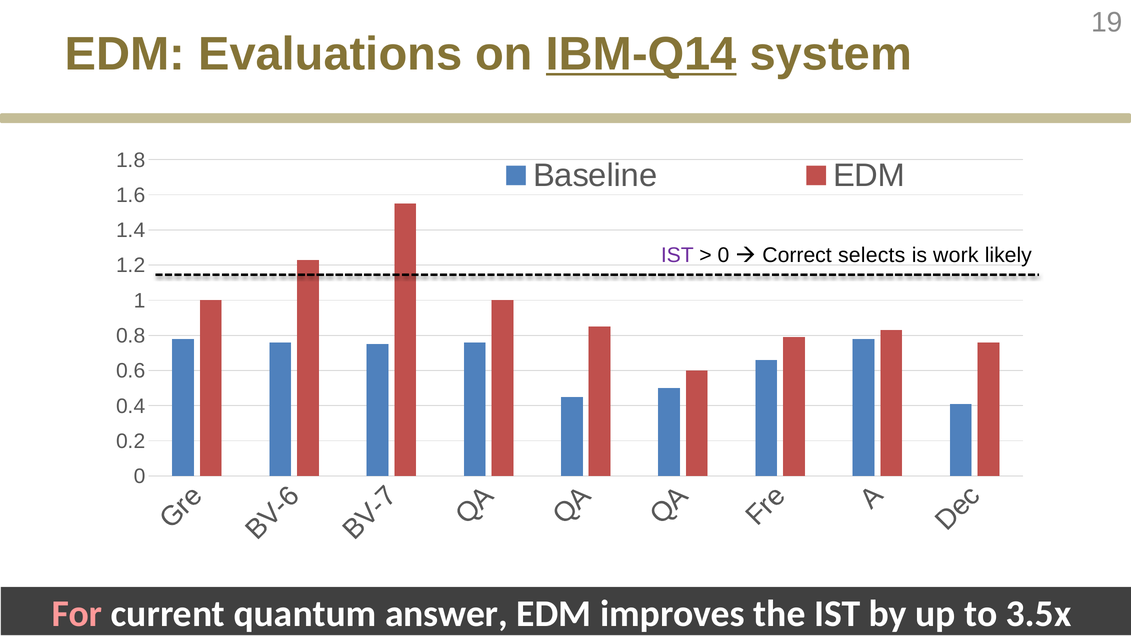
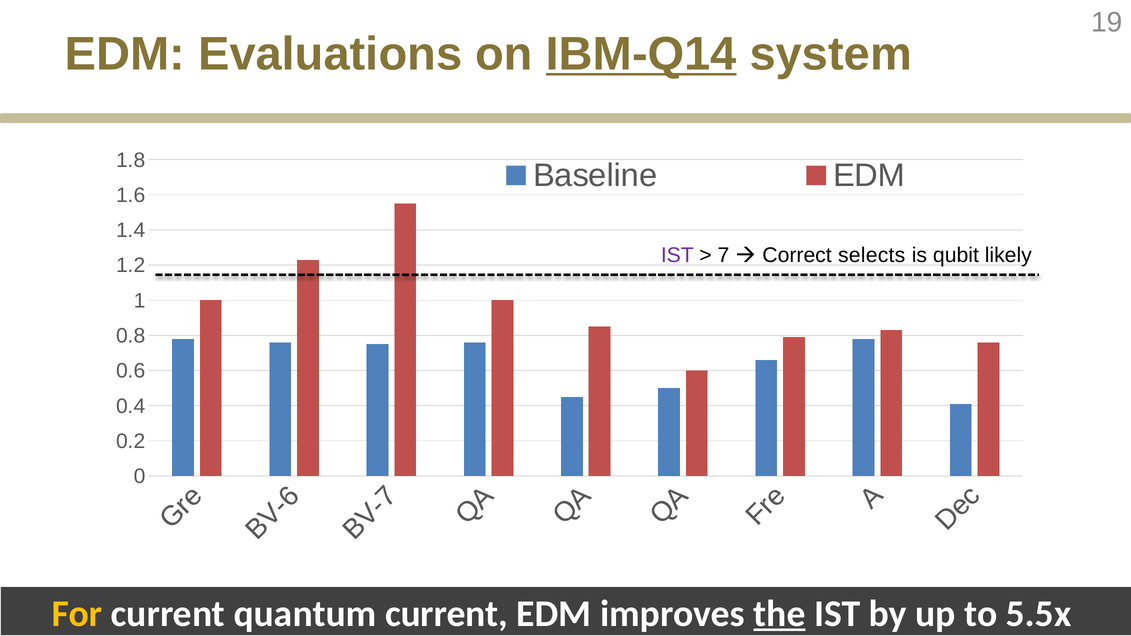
0: 0 -> 7 (723, 256)
work: work -> qubit (956, 256)
For colour: pink -> yellow (77, 614)
quantum answer: answer -> current (446, 614)
the underline: none -> present (779, 614)
3.5x: 3.5x -> 5.5x (1039, 614)
